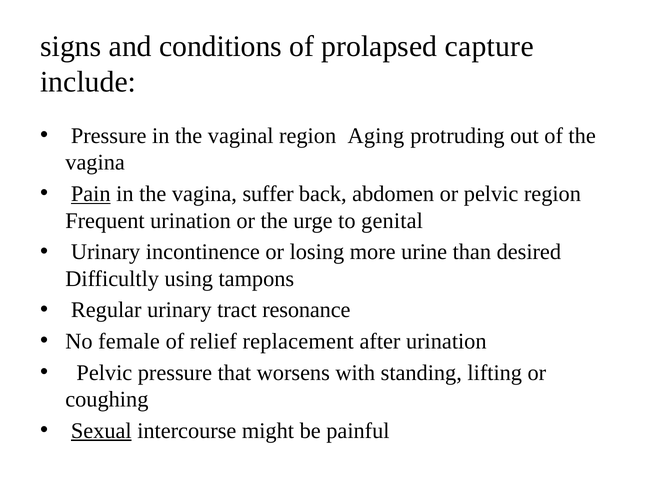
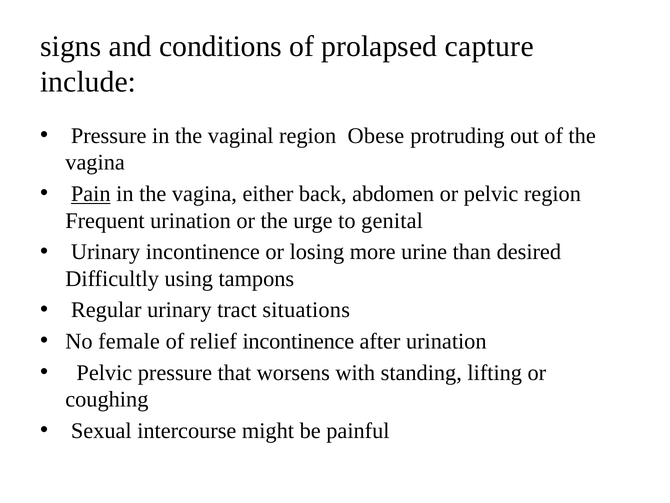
Aging: Aging -> Obese (376, 136)
suffer: suffer -> either (268, 194)
resonance: resonance -> situations (306, 310)
relief replacement: replacement -> incontinence (298, 341)
Sexual underline: present -> none (101, 430)
